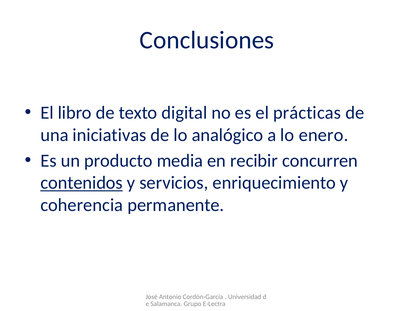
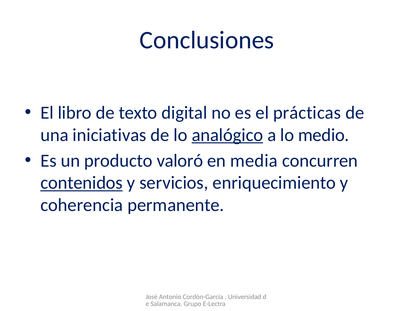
analógico underline: none -> present (227, 135)
enero: enero -> medio (324, 135)
media: media -> valoró (180, 160)
recibir: recibir -> media (254, 160)
